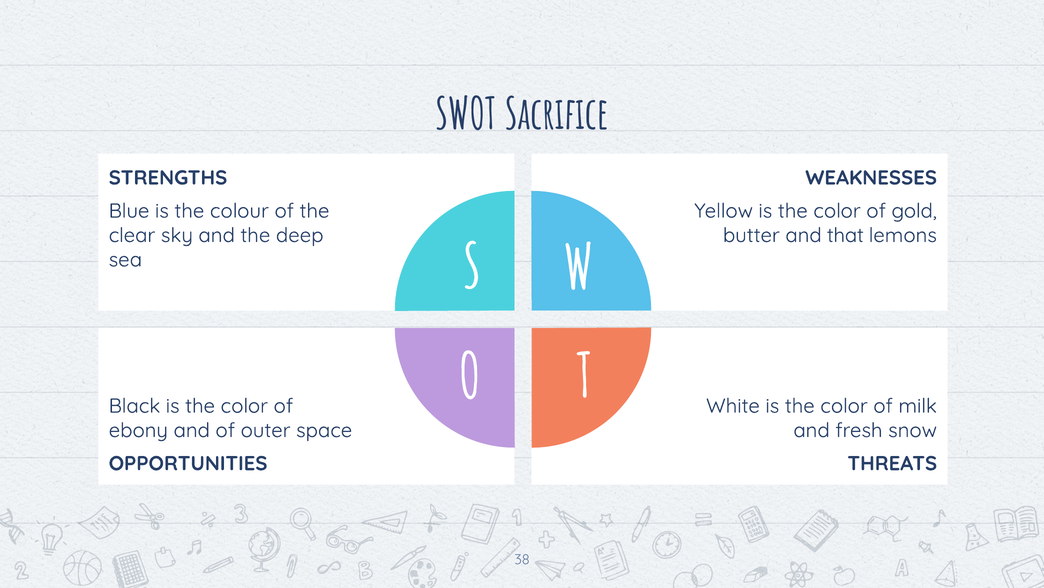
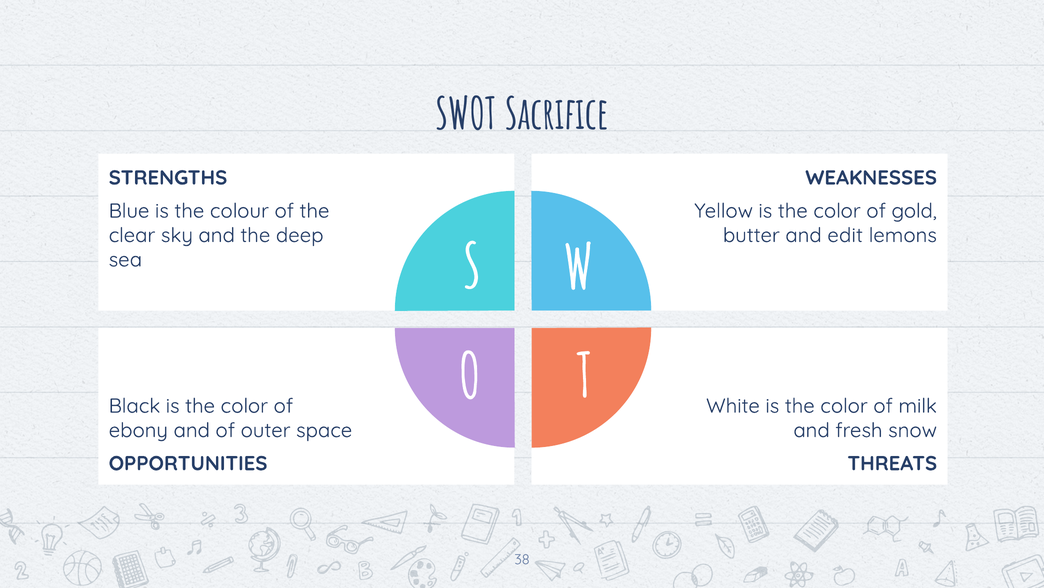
that: that -> edit (845, 235)
